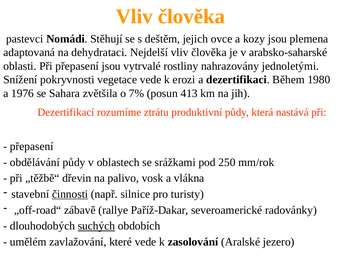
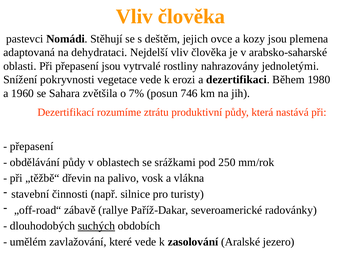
1976: 1976 -> 1960 (23, 93)
413: 413 -> 746 (189, 93)
činnosti underline: present -> none (70, 194)
